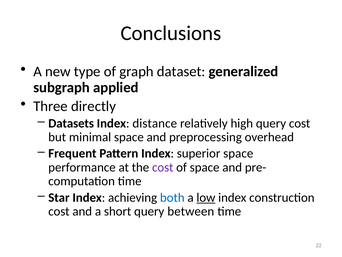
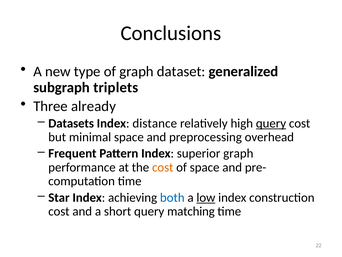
applied: applied -> triplets (116, 87)
directly: directly -> already (94, 106)
query underline: none -> present (271, 123)
superior space: space -> graph (238, 153)
cost colour: purple -> orange (163, 167)
between: between -> matching (191, 211)
